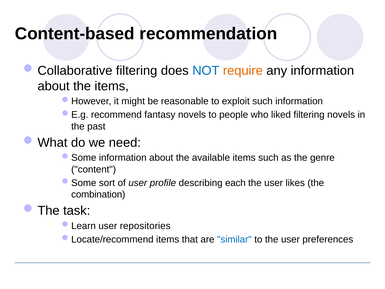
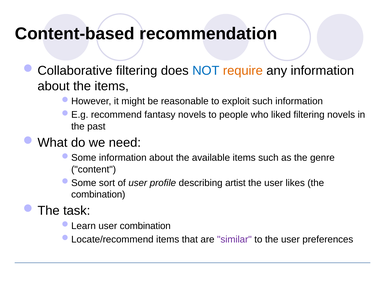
each: each -> artist (235, 183)
user repositories: repositories -> combination (145, 226)
similar colour: blue -> purple (234, 239)
